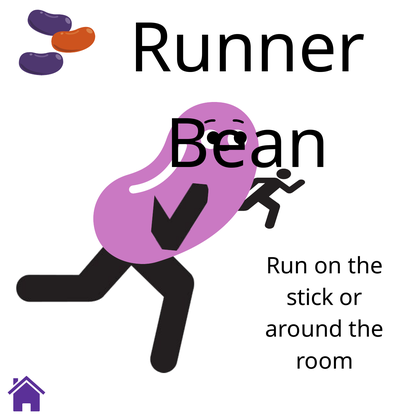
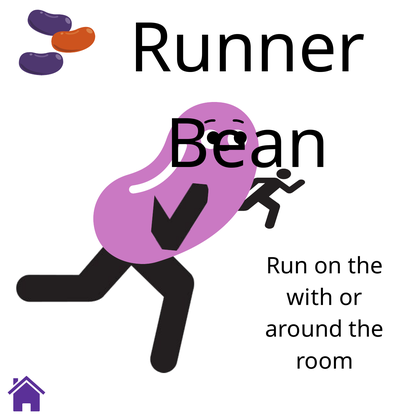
stick: stick -> with (310, 298)
